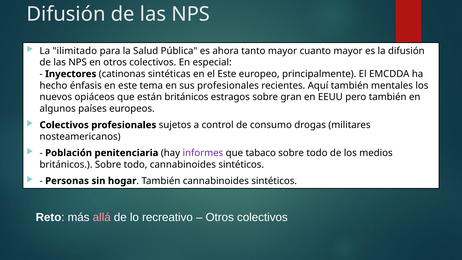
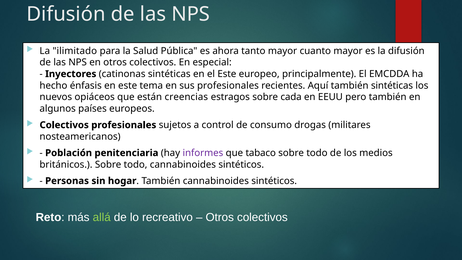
también mentales: mentales -> sintéticas (392, 85)
están británicos: británicos -> creencias (186, 97)
gran: gran -> cada (291, 97)
allá colour: pink -> light green (102, 217)
